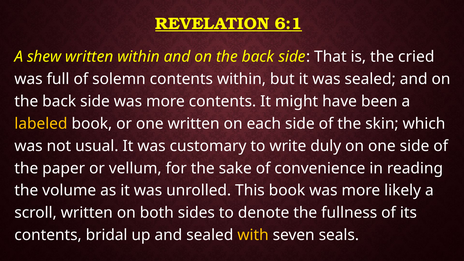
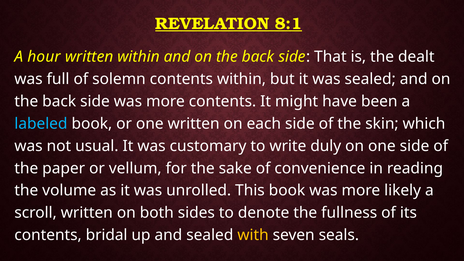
6:1: 6:1 -> 8:1 (288, 24)
shew: shew -> hour (44, 57)
cried: cried -> dealt (416, 57)
labeled colour: yellow -> light blue (41, 124)
